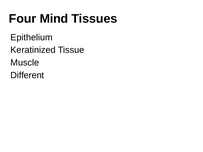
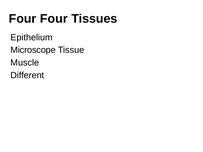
Four Mind: Mind -> Four (54, 19)
Keratinized: Keratinized -> Microscope (33, 50)
